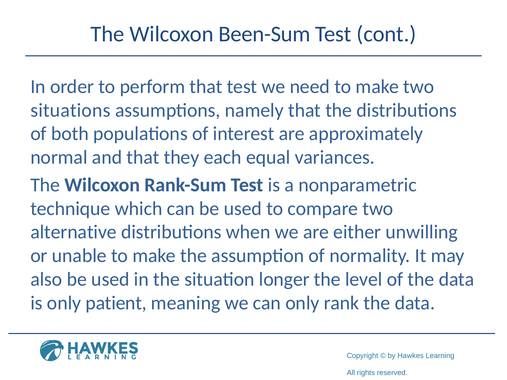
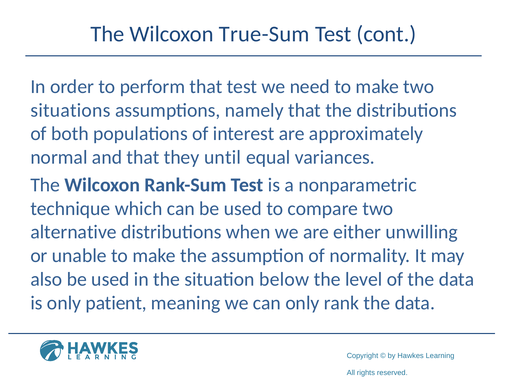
Been-Sum: Been-Sum -> True-Sum (264, 34)
each: each -> until (223, 157)
longer: longer -> below (284, 280)
